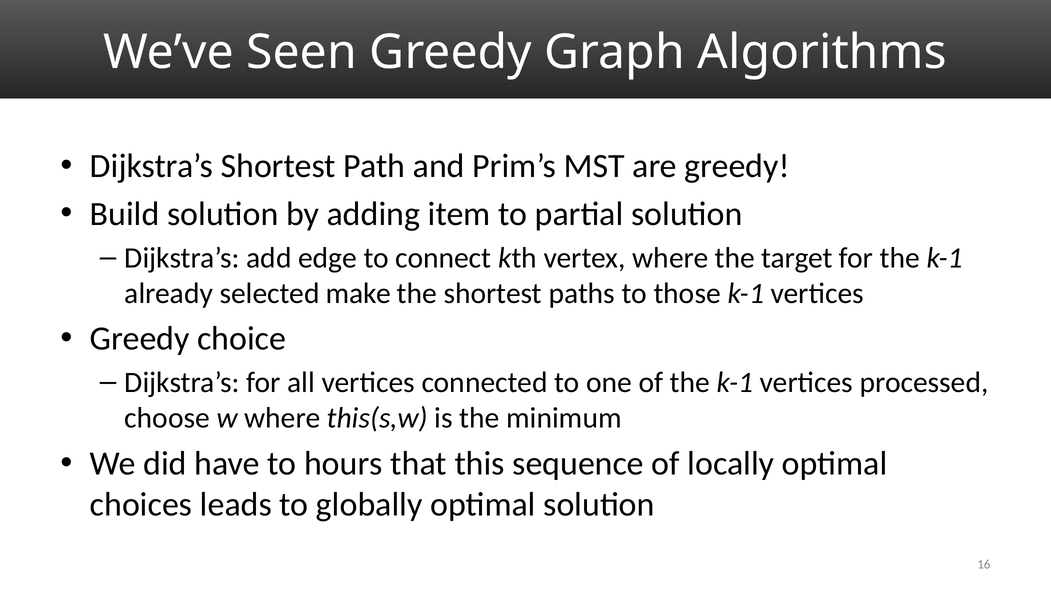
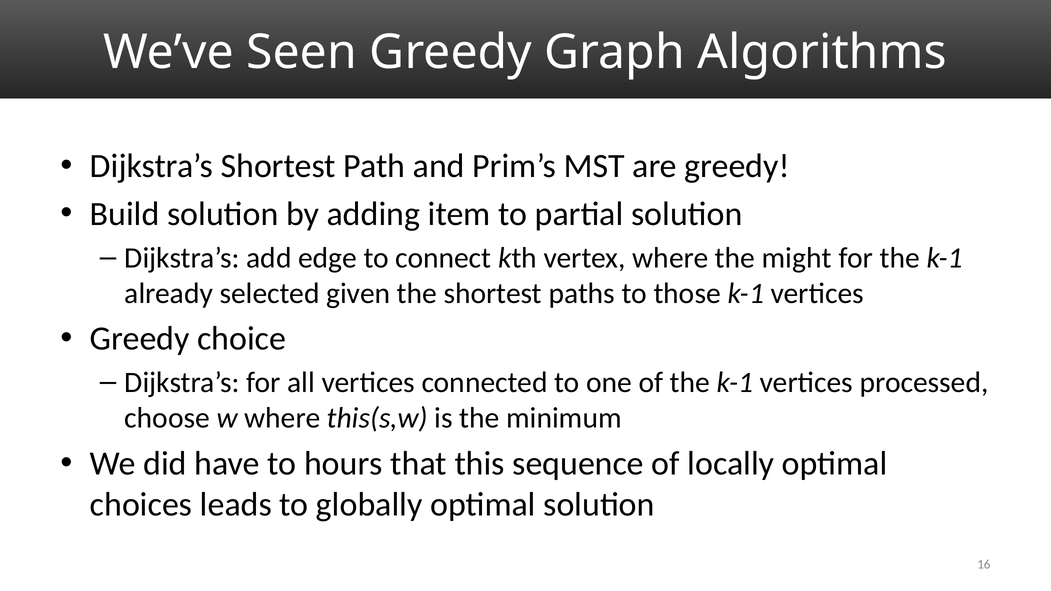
target: target -> might (797, 258)
make: make -> given (358, 293)
